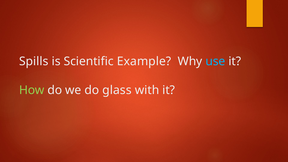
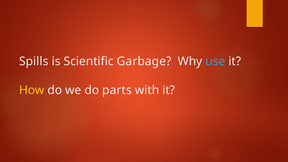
Example: Example -> Garbage (144, 61)
How colour: light green -> yellow (32, 90)
glass: glass -> parts (117, 90)
